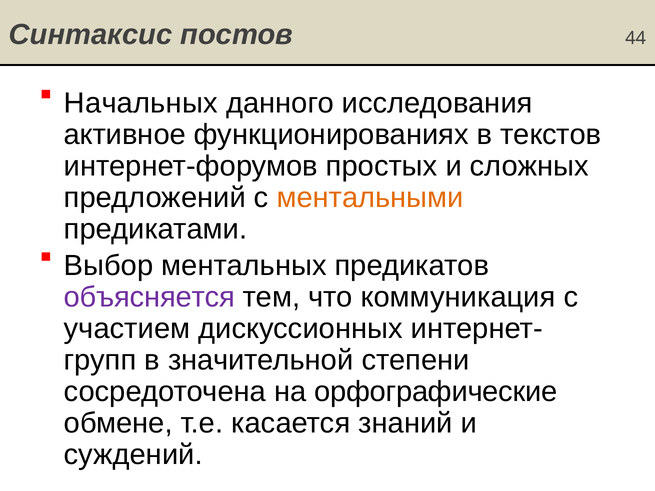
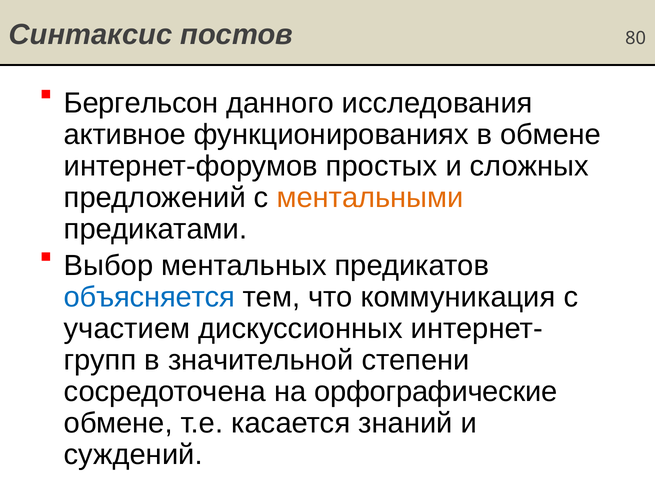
44: 44 -> 80 (636, 38)
Начальных: Начальных -> Бергельсон (141, 103)
в текстов: текстов -> обмене (551, 135)
объясняется colour: purple -> blue (149, 297)
